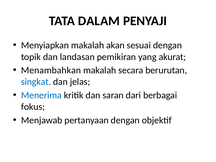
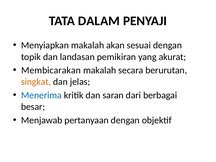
Menambahkan: Menambahkan -> Membicarakan (51, 70)
singkat colour: blue -> orange (36, 82)
fokus: fokus -> besar (33, 107)
